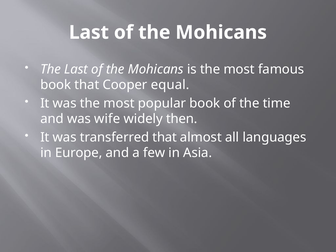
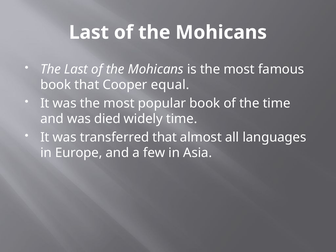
wife: wife -> died (107, 119)
widely then: then -> time (182, 119)
